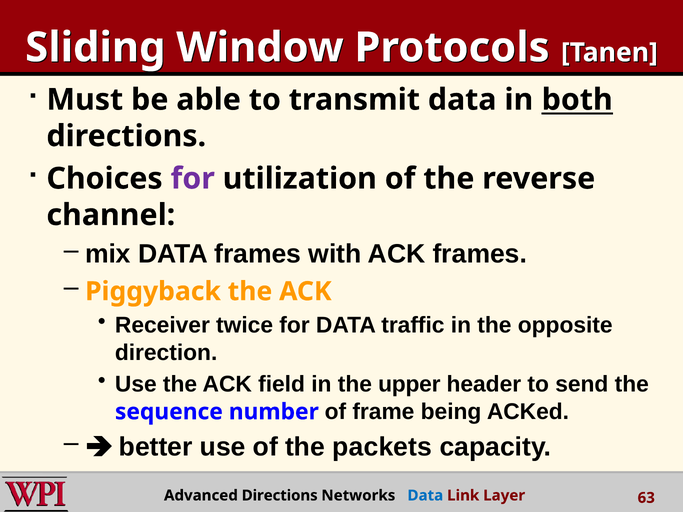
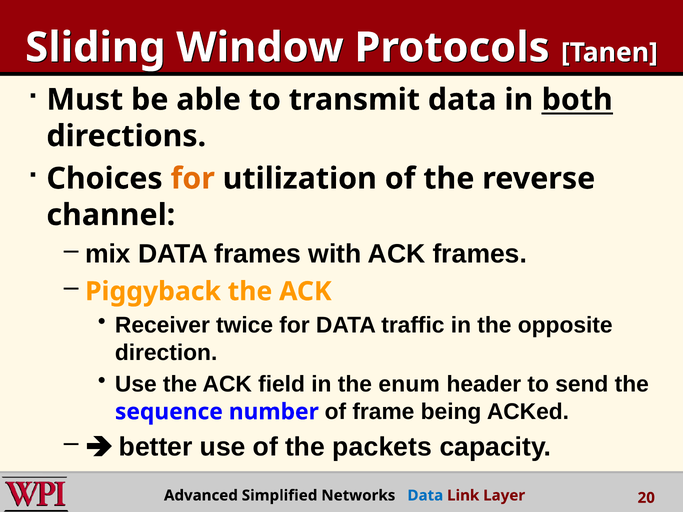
for colour: purple -> orange (193, 179)
upper: upper -> enum (409, 385)
Advanced Directions: Directions -> Simplified (280, 496)
63: 63 -> 20 (646, 498)
